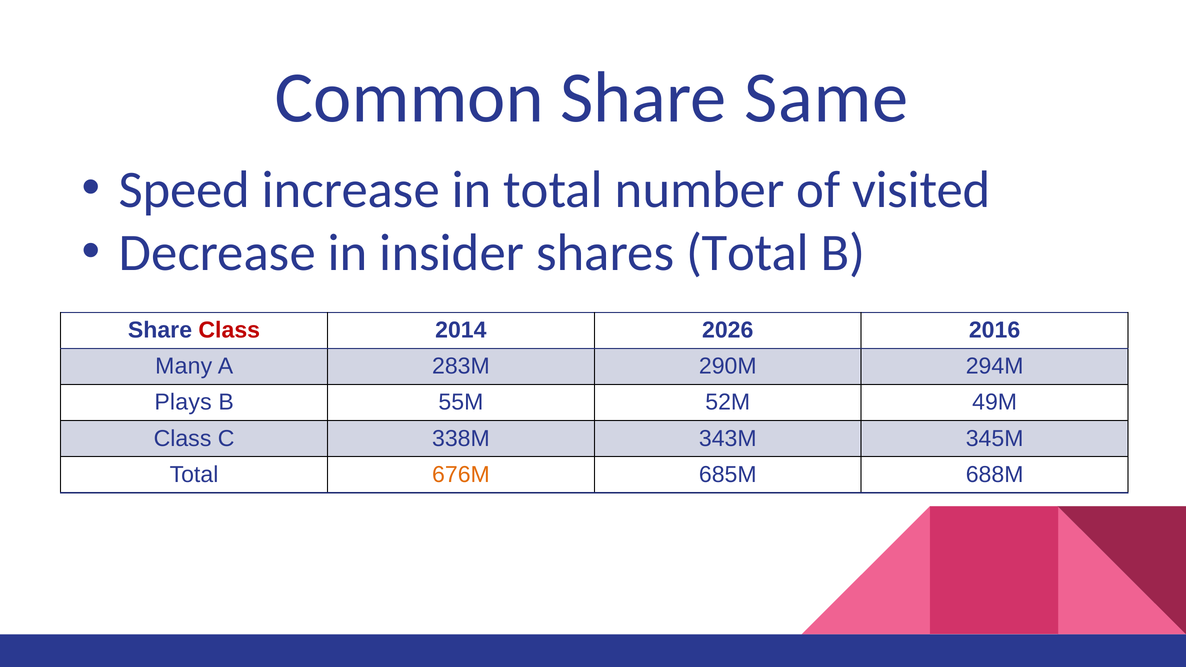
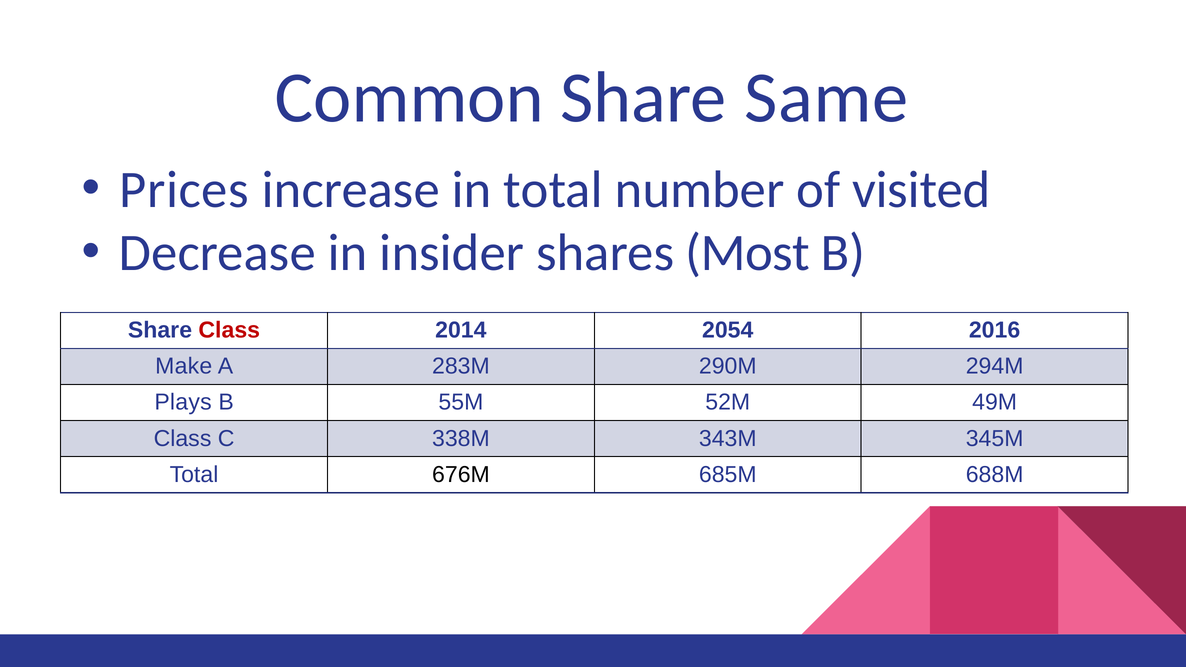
Speed: Speed -> Prices (184, 190)
shares Total: Total -> Most (748, 253)
2026: 2026 -> 2054 (728, 330)
Many: Many -> Make (184, 366)
676M colour: orange -> black (461, 475)
